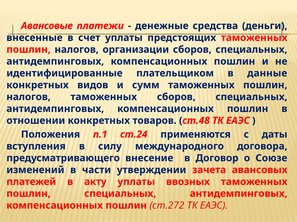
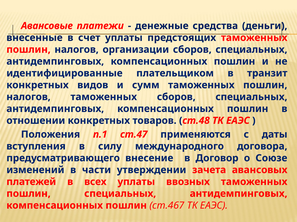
данные: данные -> транзит (267, 73)
ст.24: ст.24 -> ст.47 (134, 135)
акту: акту -> всех (95, 182)
ст.272: ст.272 -> ст.467 (167, 206)
